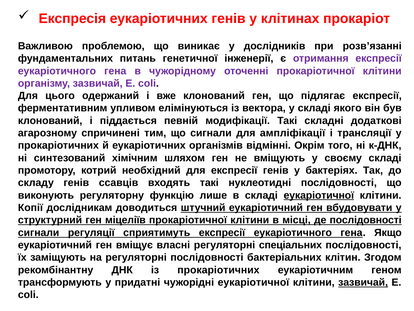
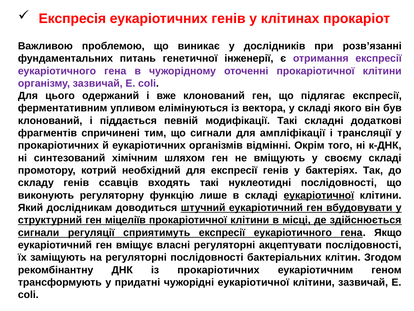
агарозному: агарозному -> фрагментів (47, 133)
Копії: Копії -> Який (31, 207)
де послідовності: послідовності -> здійснюється (366, 220)
спеціальних: спеціальних -> акцептувати (290, 245)
зазвичай underline: present -> none (363, 282)
